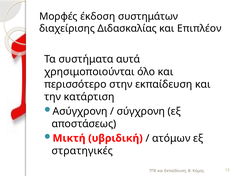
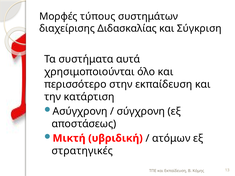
έκδοση: έκδοση -> τύπους (98, 16)
Επιπλέον: Επιπλέον -> Σύγκριση (199, 29)
